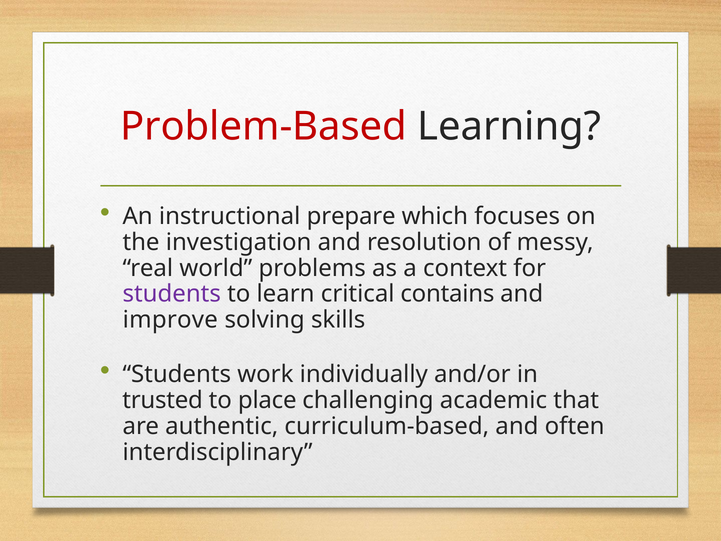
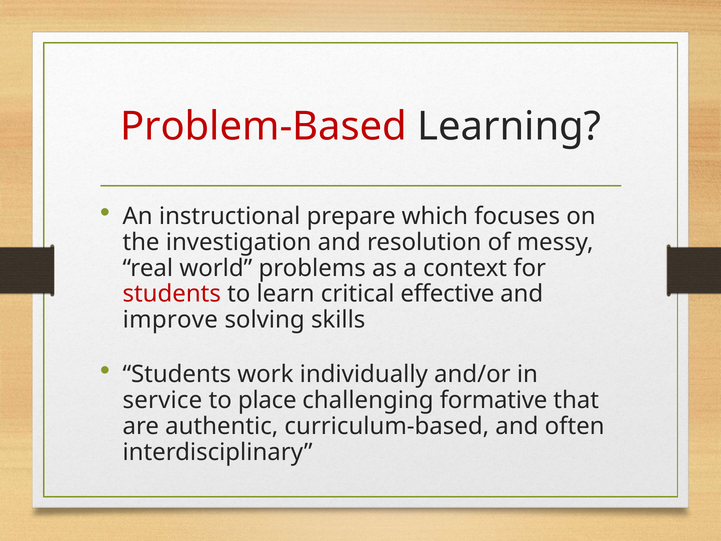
students colour: purple -> red (172, 294)
contains: contains -> effective (447, 294)
trusted: trusted -> service (162, 400)
academic: academic -> formative (494, 400)
